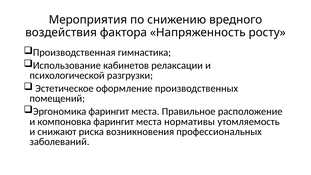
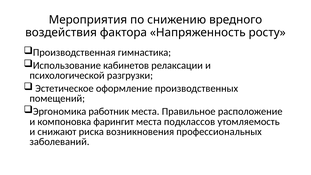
Эргономика фарингит: фарингит -> работник (109, 112)
нормативы: нормативы -> подклассов (190, 122)
